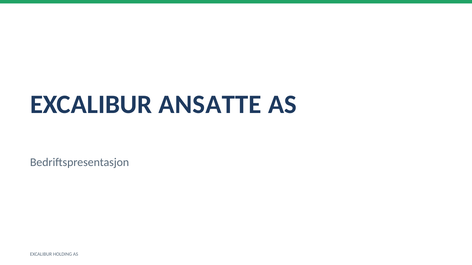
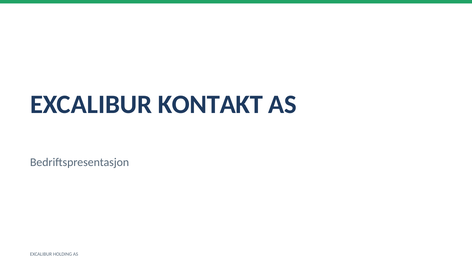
ANSATTE: ANSATTE -> KONTAKT (210, 105)
